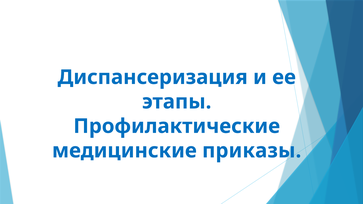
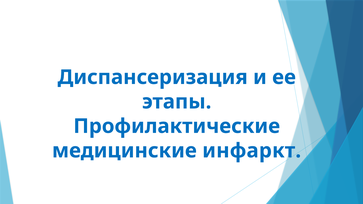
приказы: приказы -> инфаркт (252, 151)
